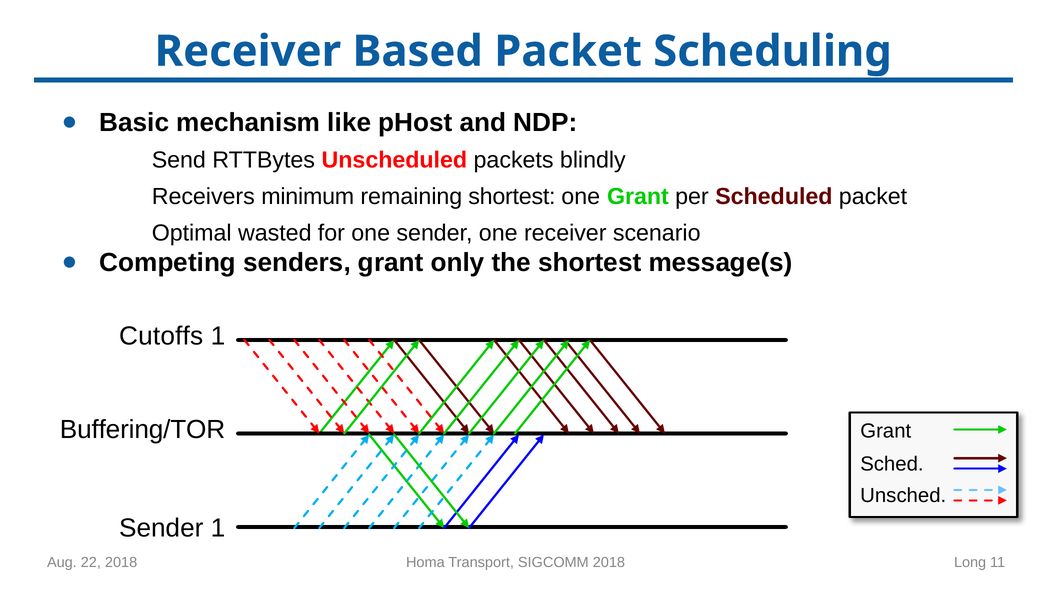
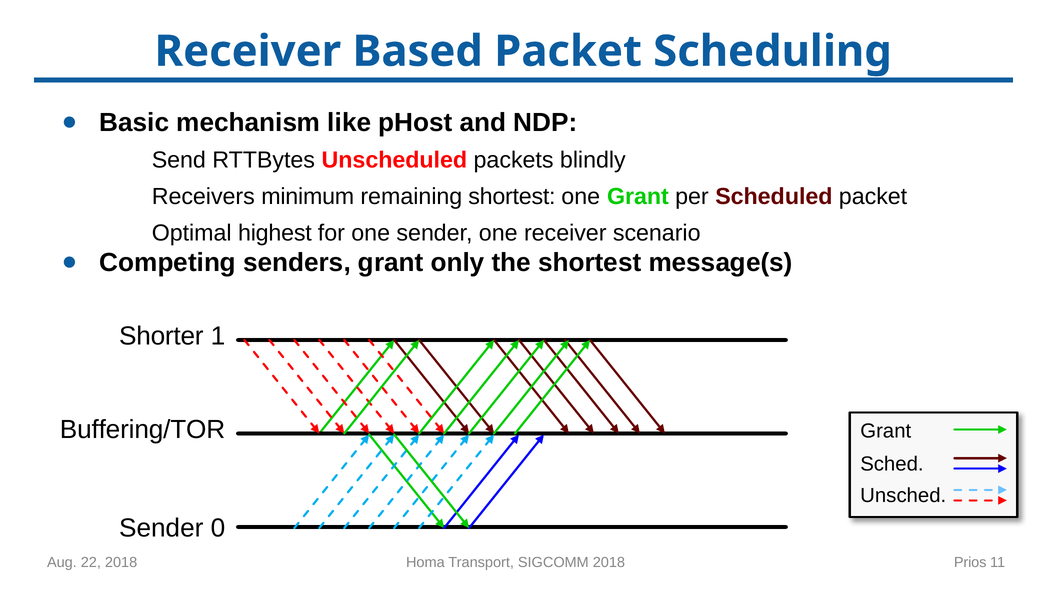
wasted: wasted -> highest (275, 233)
Cutoffs: Cutoffs -> Shorter (161, 336)
Sender 1: 1 -> 0 (218, 528)
Long: Long -> Prios (970, 563)
